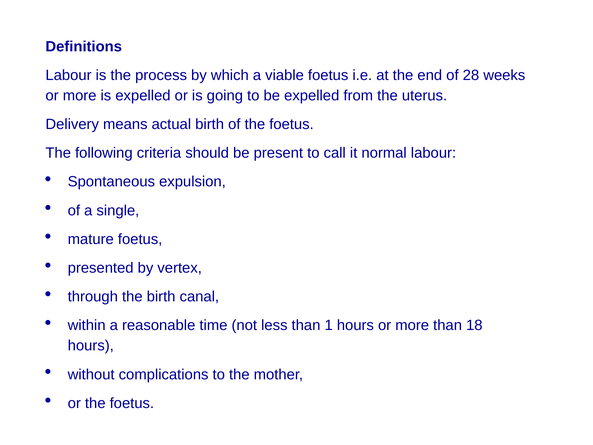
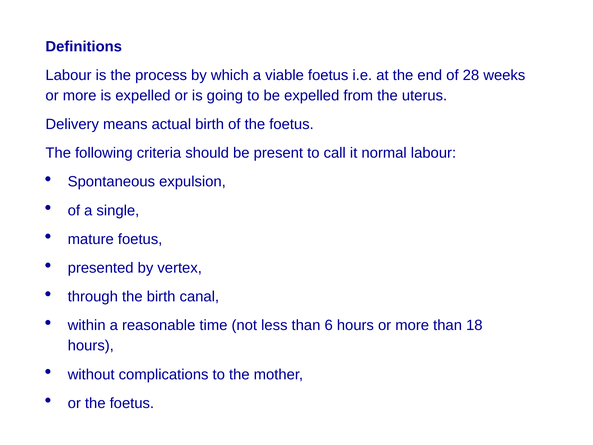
1: 1 -> 6 (329, 325)
